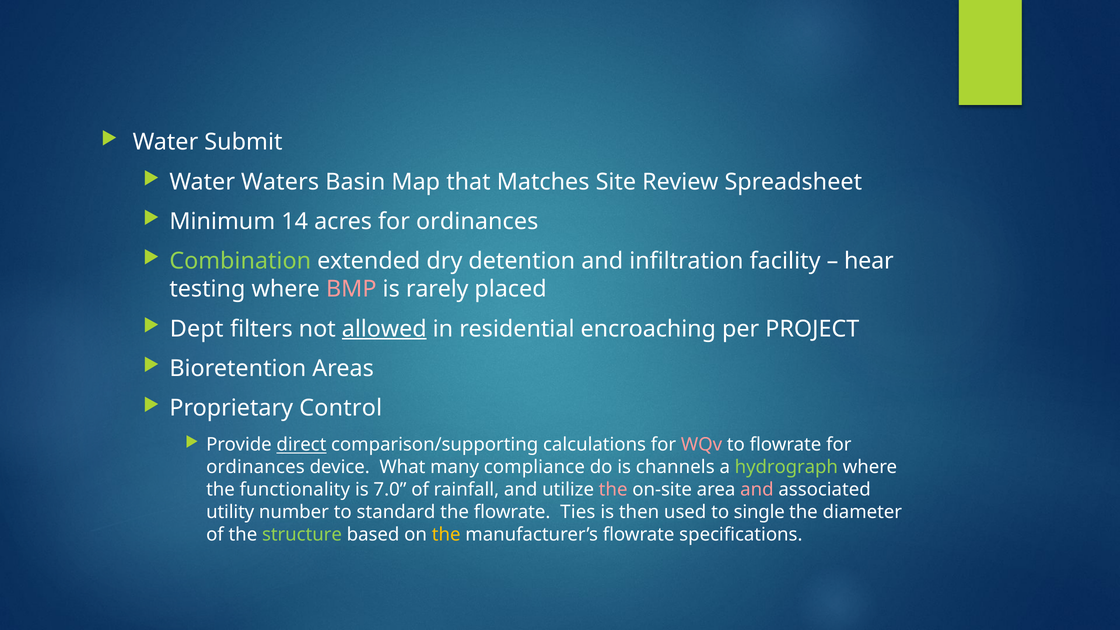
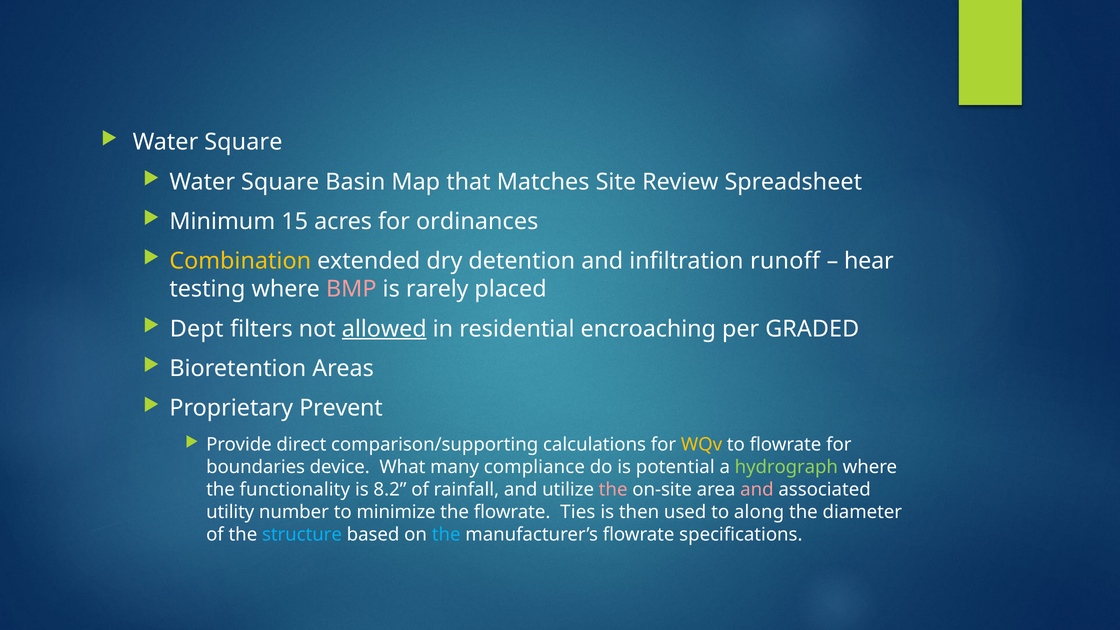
Submit: Submit -> Square (243, 142)
Waters: Waters -> Square (280, 182)
14: 14 -> 15 (295, 222)
Combination colour: light green -> yellow (240, 261)
facility: facility -> runoff (785, 261)
PROJECT: PROJECT -> GRADED (812, 329)
Control: Control -> Prevent (341, 408)
direct underline: present -> none (301, 445)
WQv colour: pink -> yellow (702, 445)
ordinances: ordinances -> boundaries (256, 467)
channels: channels -> potential (675, 467)
7.0: 7.0 -> 8.2 (390, 490)
standard: standard -> minimize (396, 512)
single: single -> along (759, 512)
structure colour: light green -> light blue (302, 534)
the colour: yellow -> light blue (446, 534)
